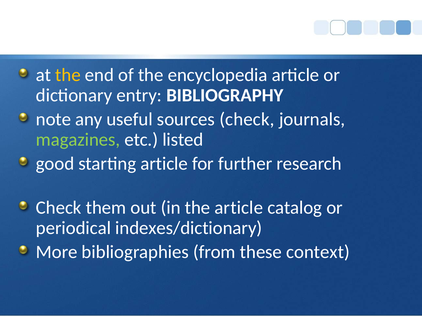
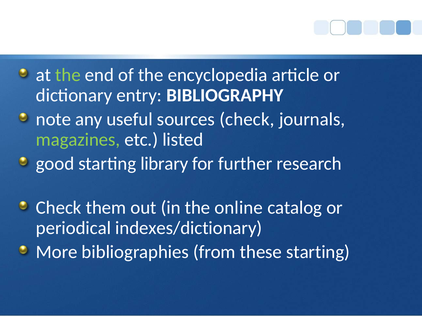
the colour: yellow -> light green (68, 75)
starting article: article -> library (164, 164)
the article: article -> online (239, 208)
these context: context -> starting (318, 252)
